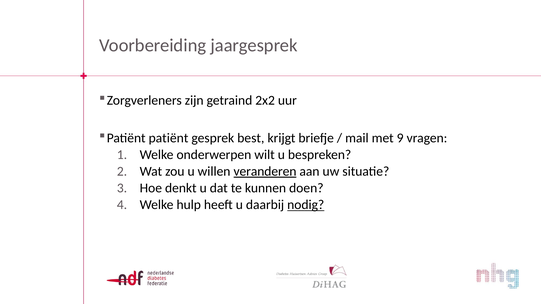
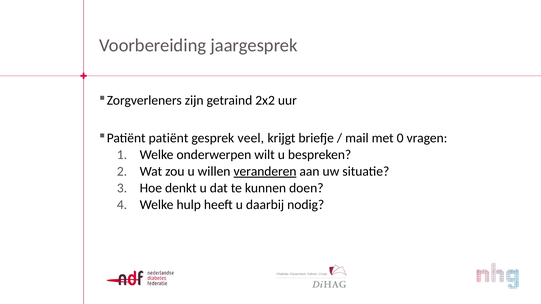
best: best -> veel (251, 138)
9: 9 -> 0 (400, 138)
nodig underline: present -> none (306, 205)
